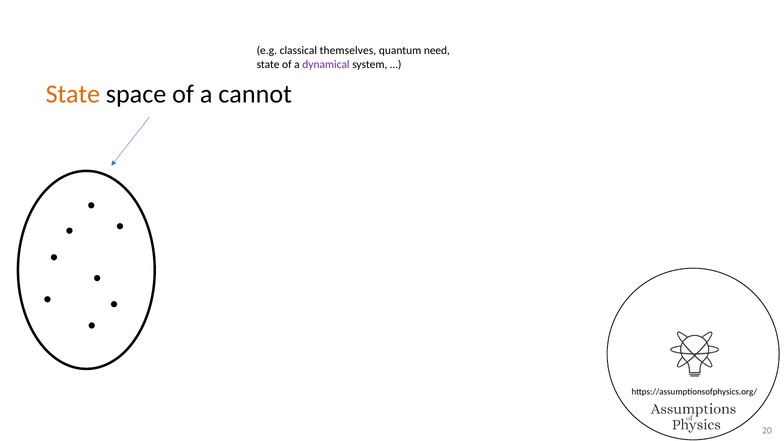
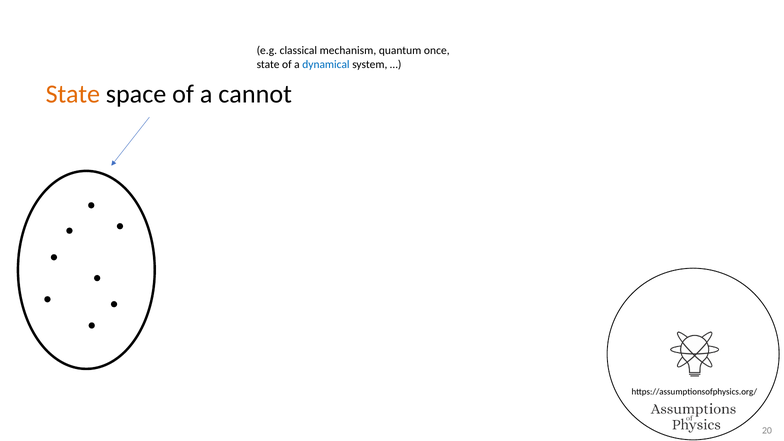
themselves: themselves -> mechanism (348, 51)
need: need -> once (437, 51)
dynamical colour: purple -> blue (326, 64)
